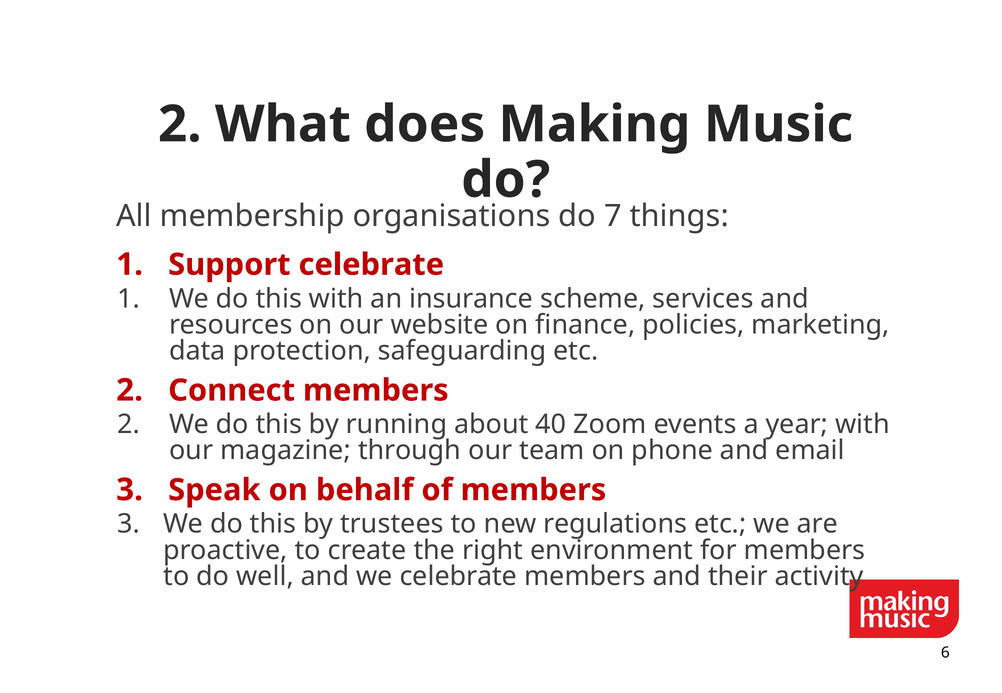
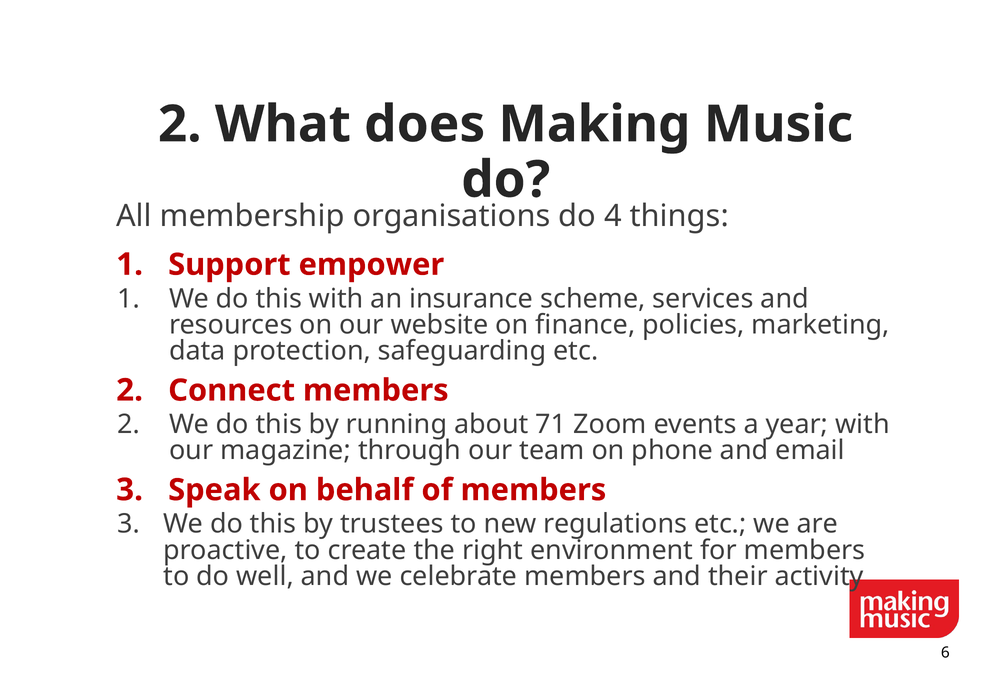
7: 7 -> 4 (613, 216)
Support celebrate: celebrate -> empower (371, 265)
40: 40 -> 71 (551, 425)
